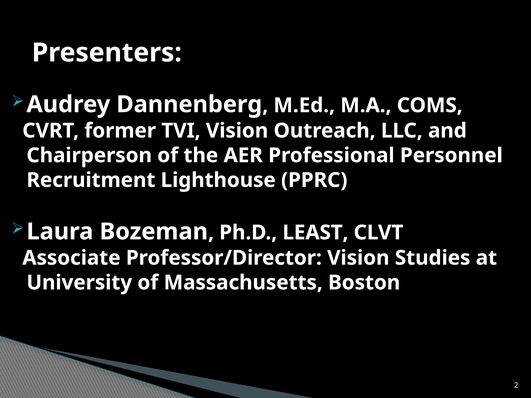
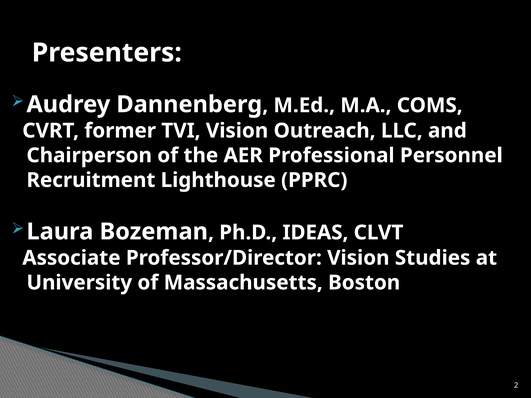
LEAST: LEAST -> IDEAS (315, 233)
